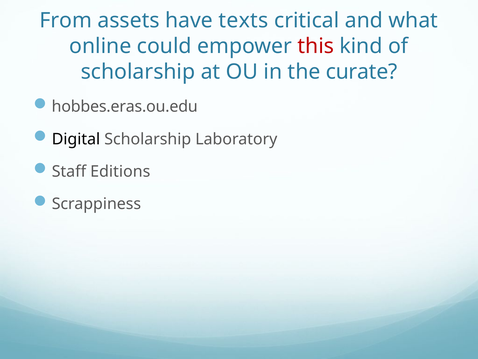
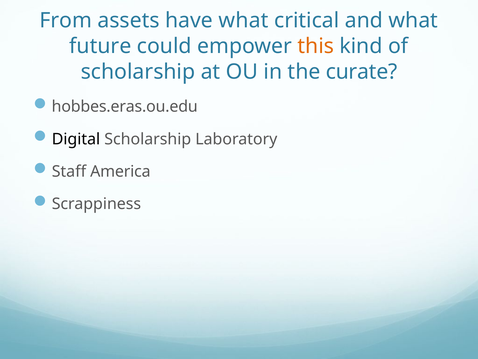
have texts: texts -> what (243, 21)
online: online -> future (100, 46)
this colour: red -> orange (316, 46)
Editions: Editions -> America (120, 171)
